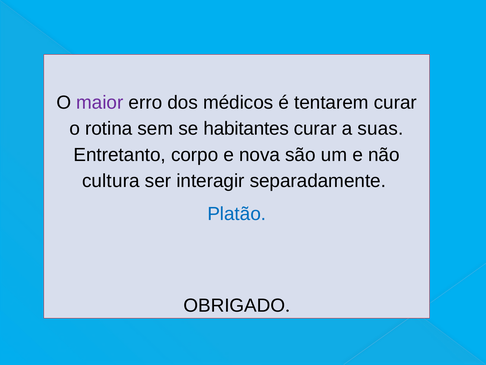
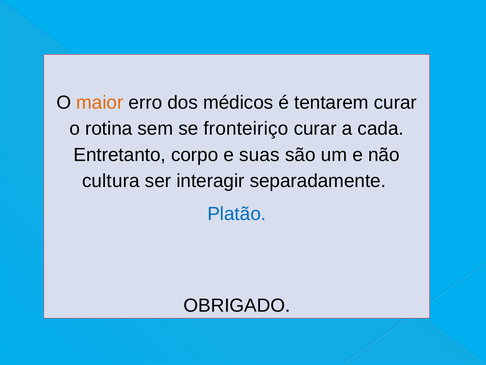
maior colour: purple -> orange (100, 102)
habitantes: habitantes -> fronteiriço (246, 129)
suas: suas -> cada (381, 129)
nova: nova -> suas (259, 155)
